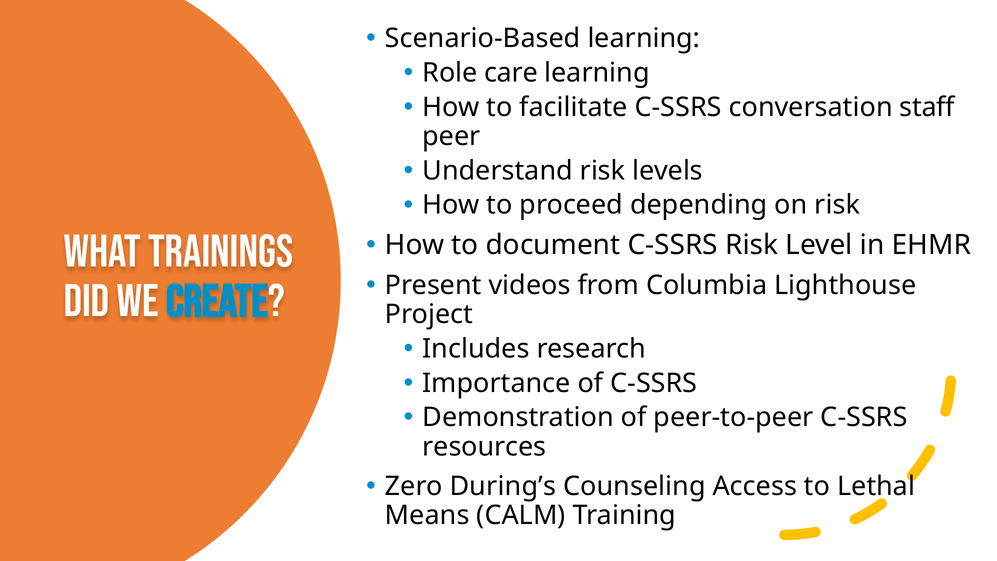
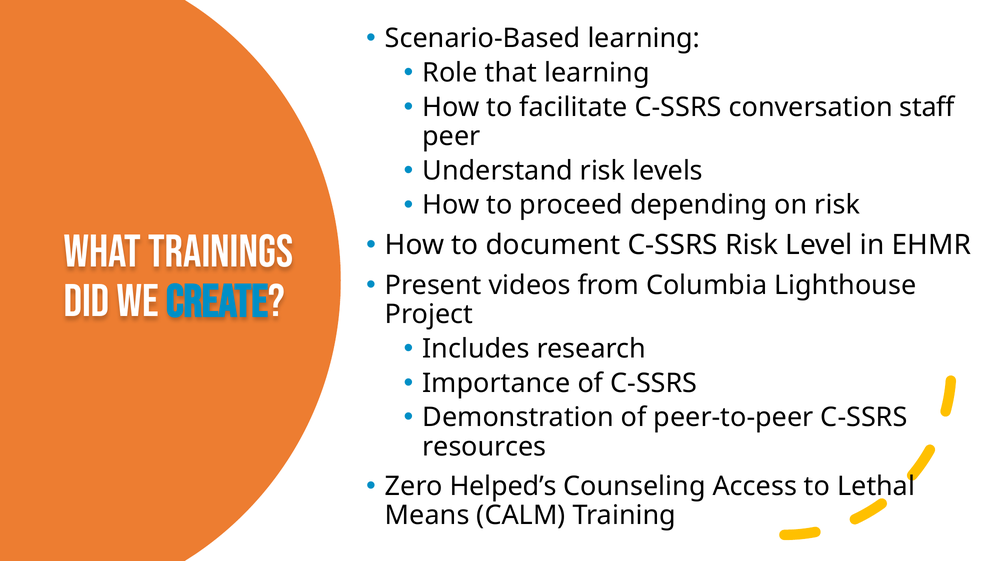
care: care -> that (511, 73)
During’s: During’s -> Helped’s (503, 486)
